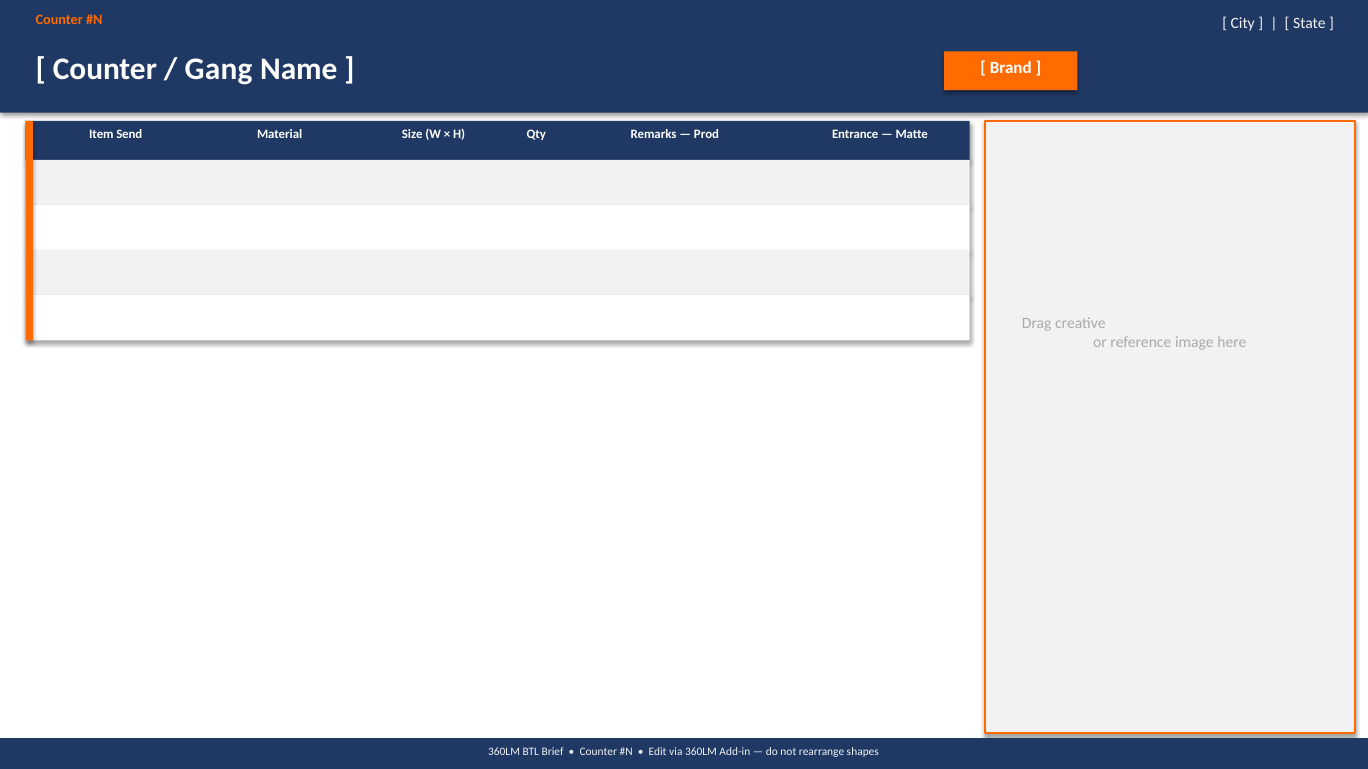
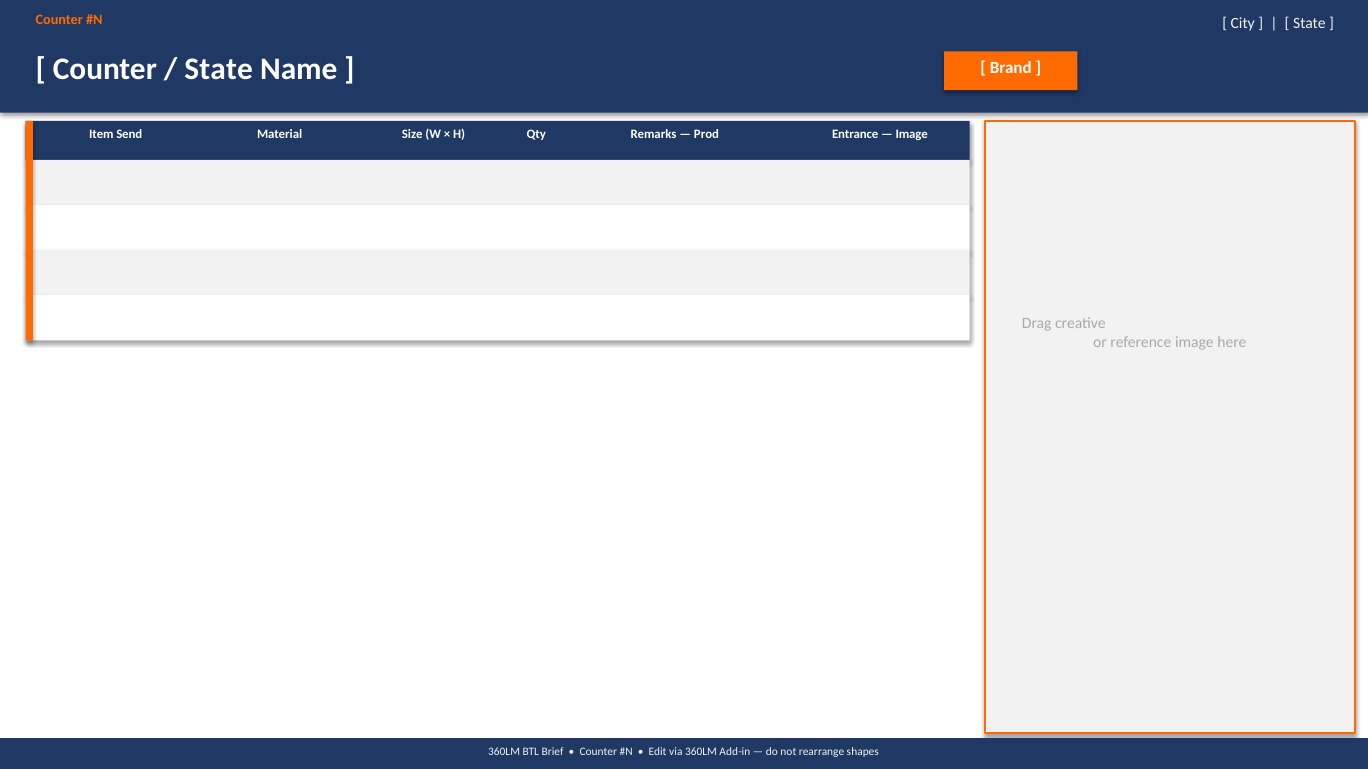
Gang: Gang -> State (219, 69)
Matte: Matte -> Image (912, 135)
